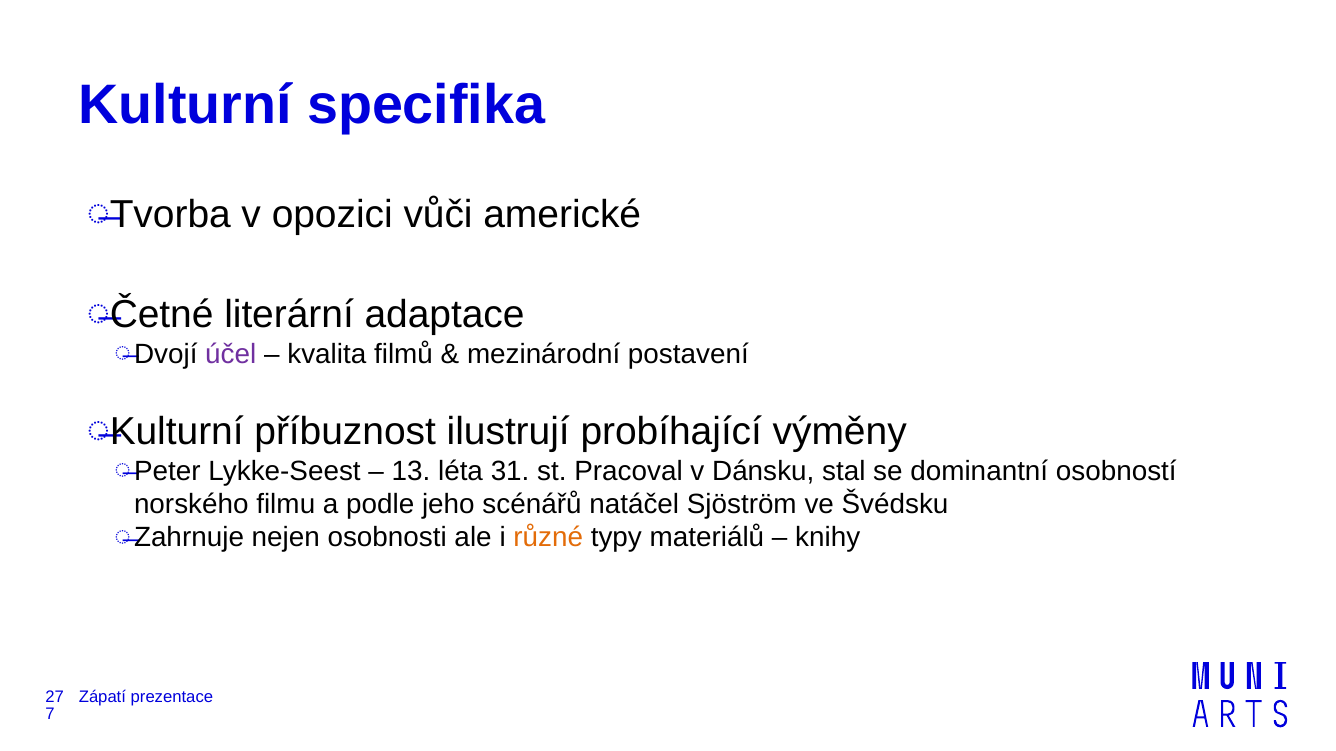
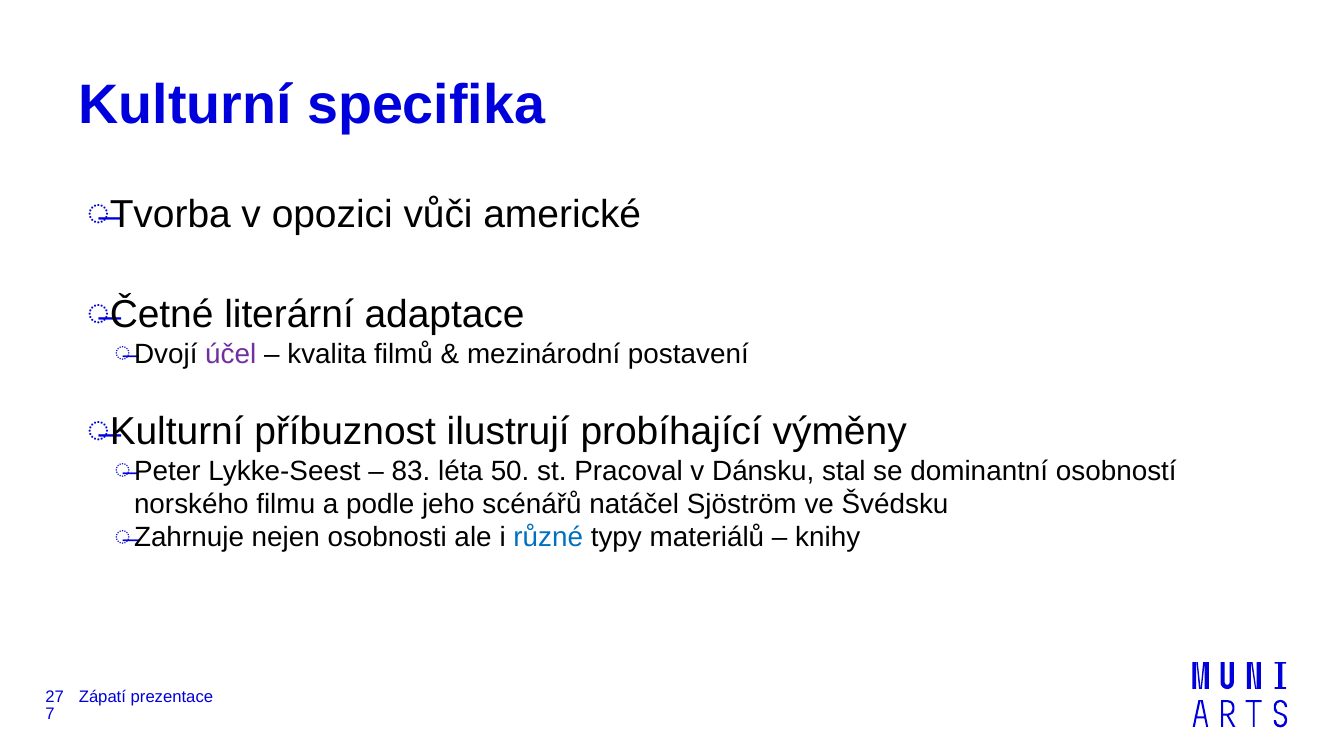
13: 13 -> 83 (411, 471)
31: 31 -> 50 (510, 471)
různé colour: orange -> blue (548, 538)
